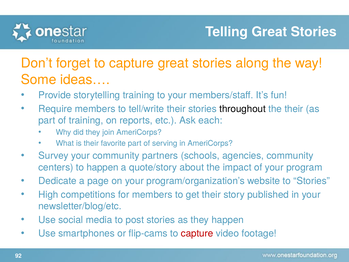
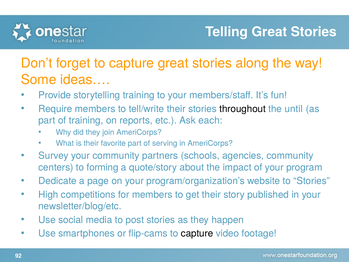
the their: their -> until (294, 109)
to happen: happen -> forming (103, 167)
capture colour: red -> black (197, 233)
